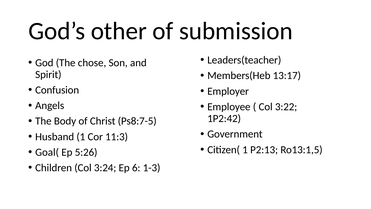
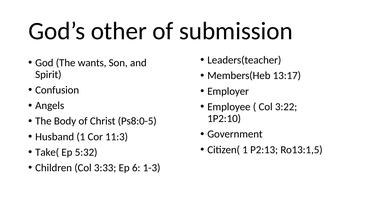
chose: chose -> wants (92, 63)
1P2:42: 1P2:42 -> 1P2:10 (224, 118)
Ps8:7-5: Ps8:7-5 -> Ps8:0-5 (137, 121)
Goal(: Goal( -> Take( (47, 152)
5:26: 5:26 -> 5:32 (86, 152)
3:24: 3:24 -> 3:33 (105, 168)
